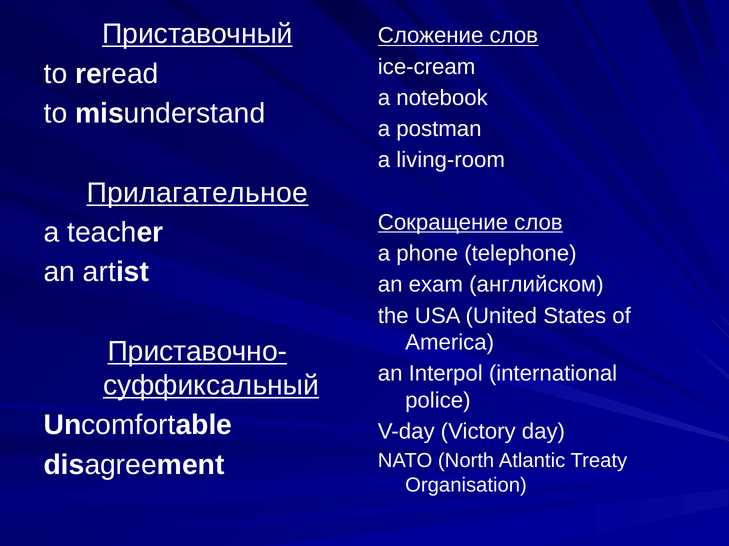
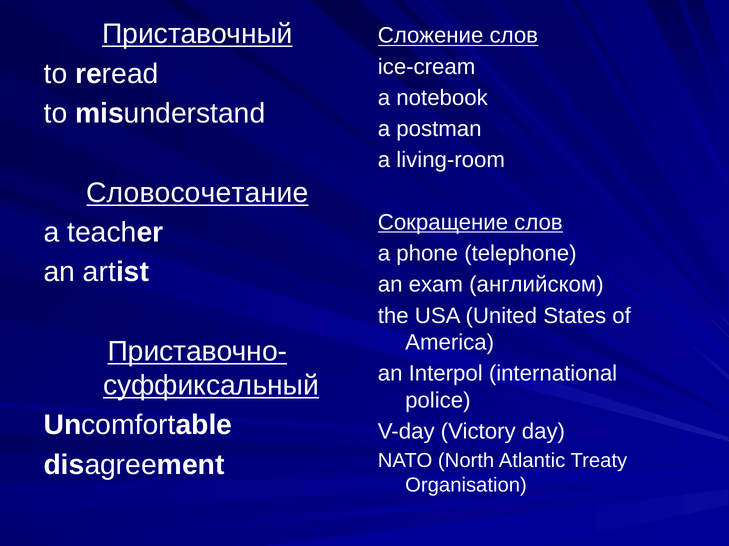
Прилагательное: Прилагательное -> Словосочетание (197, 193)
